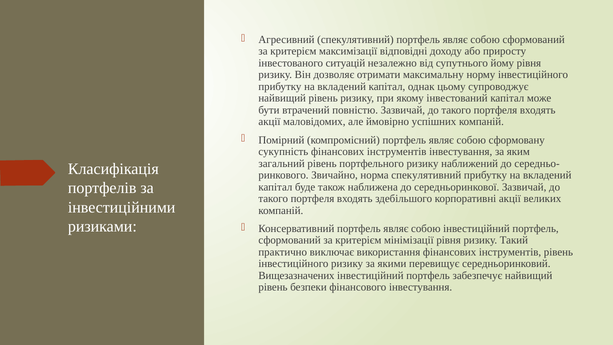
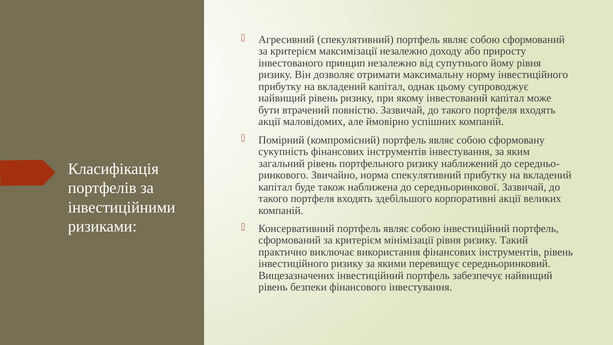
максимізації відповідні: відповідні -> незалежно (404, 51)
ситуацій: ситуацій -> принцип (345, 63)
